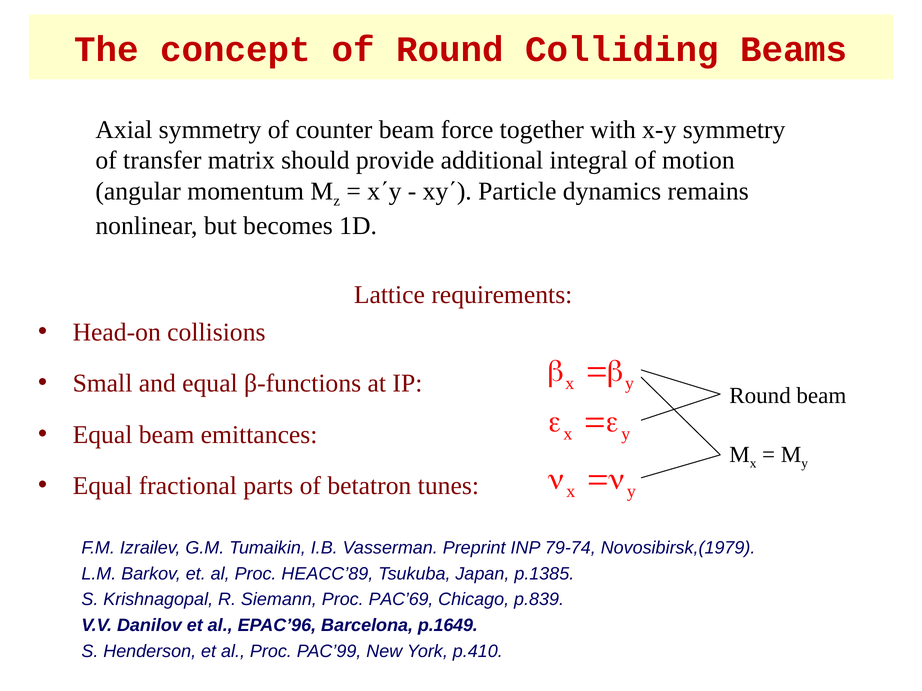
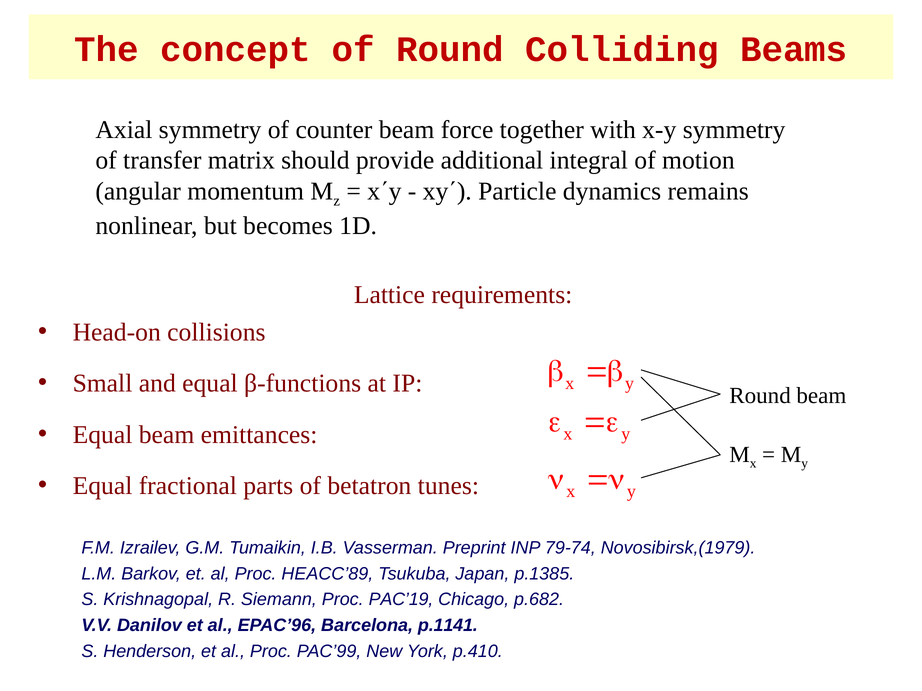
PAC’69: PAC’69 -> PAC’19 (401, 600)
p.839: p.839 -> p.682 (539, 600)
p.1649: p.1649 -> p.1141 (448, 626)
